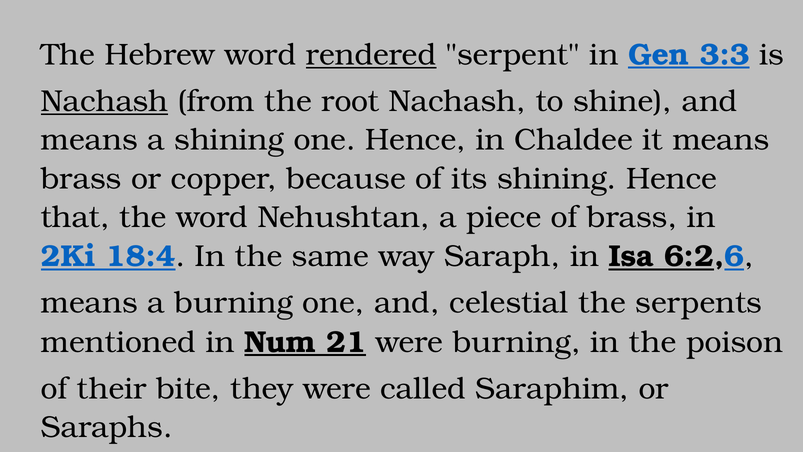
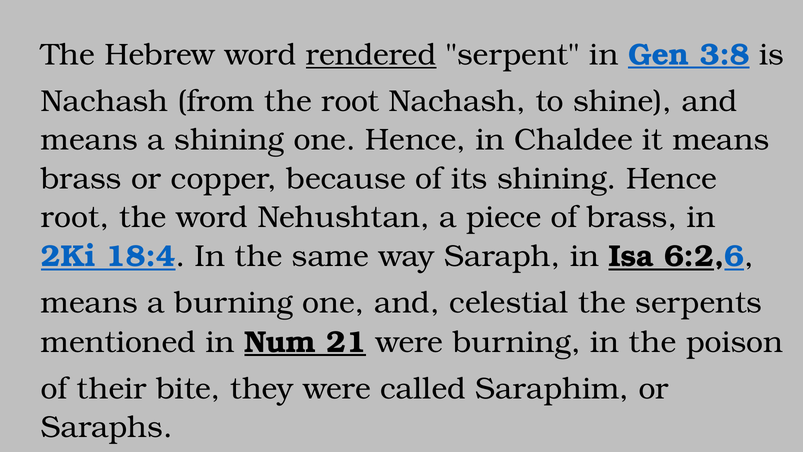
3:3: 3:3 -> 3:8 (725, 55)
Nachash underline: present -> none (105, 101)
that: that -> root (75, 217)
